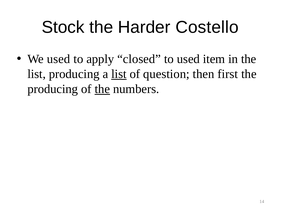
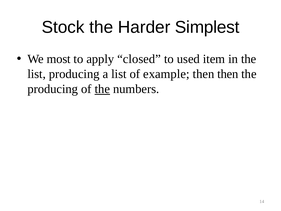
Costello: Costello -> Simplest (207, 27)
We used: used -> most (59, 59)
list underline: present -> none (119, 74)
question: question -> example (166, 74)
then first: first -> then (228, 74)
